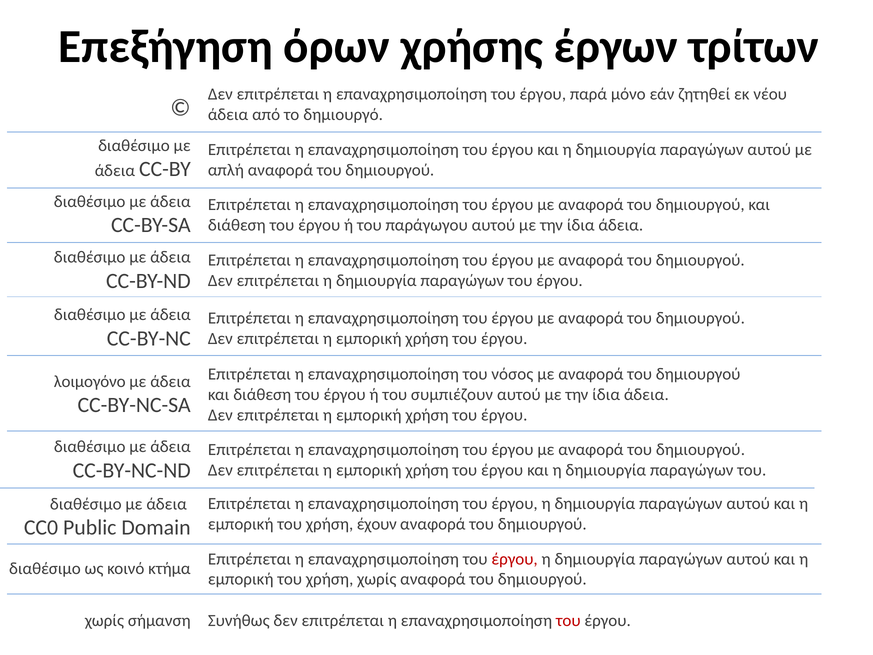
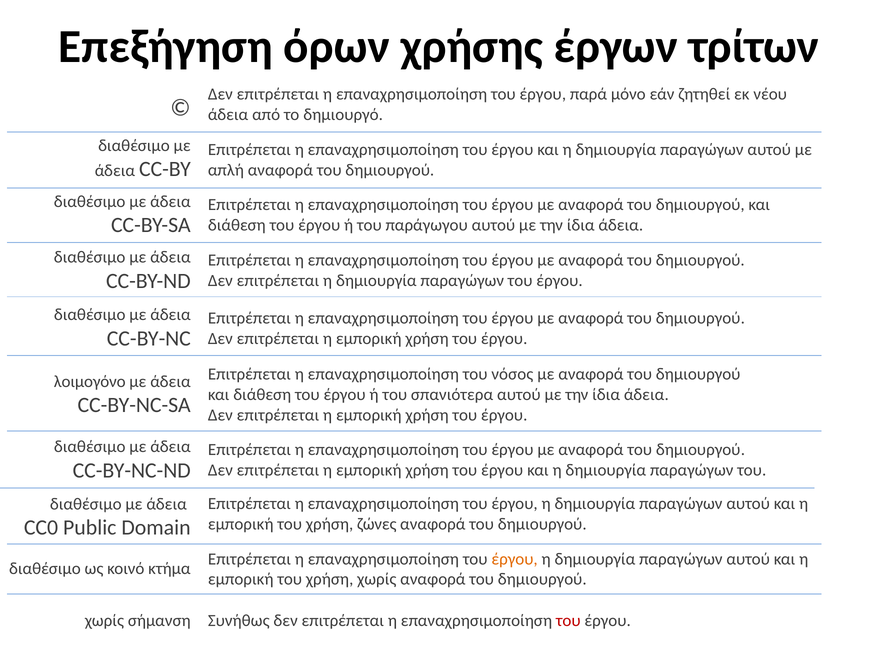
συμπιέζουν: συμπιέζουν -> σπανιότερα (452, 394)
έχουν: έχουν -> ζώνες (377, 524)
έργου colour: red -> orange (515, 559)
